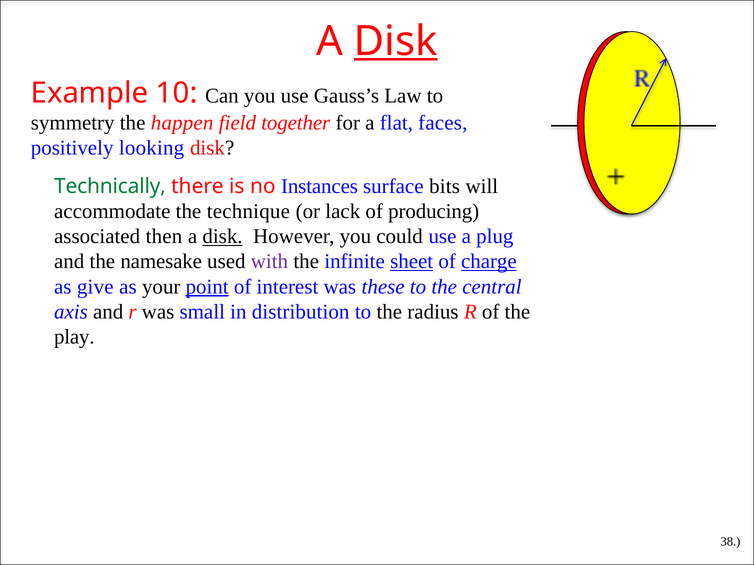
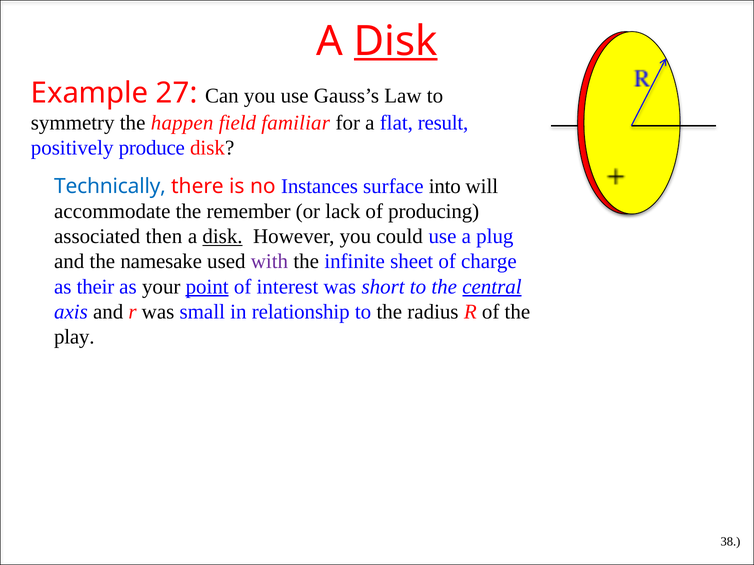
10: 10 -> 27 (177, 93)
together: together -> familiar (296, 123)
faces: faces -> result (443, 123)
looking: looking -> produce (152, 148)
Technically colour: green -> blue (110, 186)
bits: bits -> into (445, 186)
technique: technique -> remember (249, 211)
sheet underline: present -> none (412, 262)
charge underline: present -> none (489, 262)
give: give -> their (95, 287)
these: these -> short (383, 287)
central underline: none -> present (492, 287)
distribution: distribution -> relationship (301, 312)
